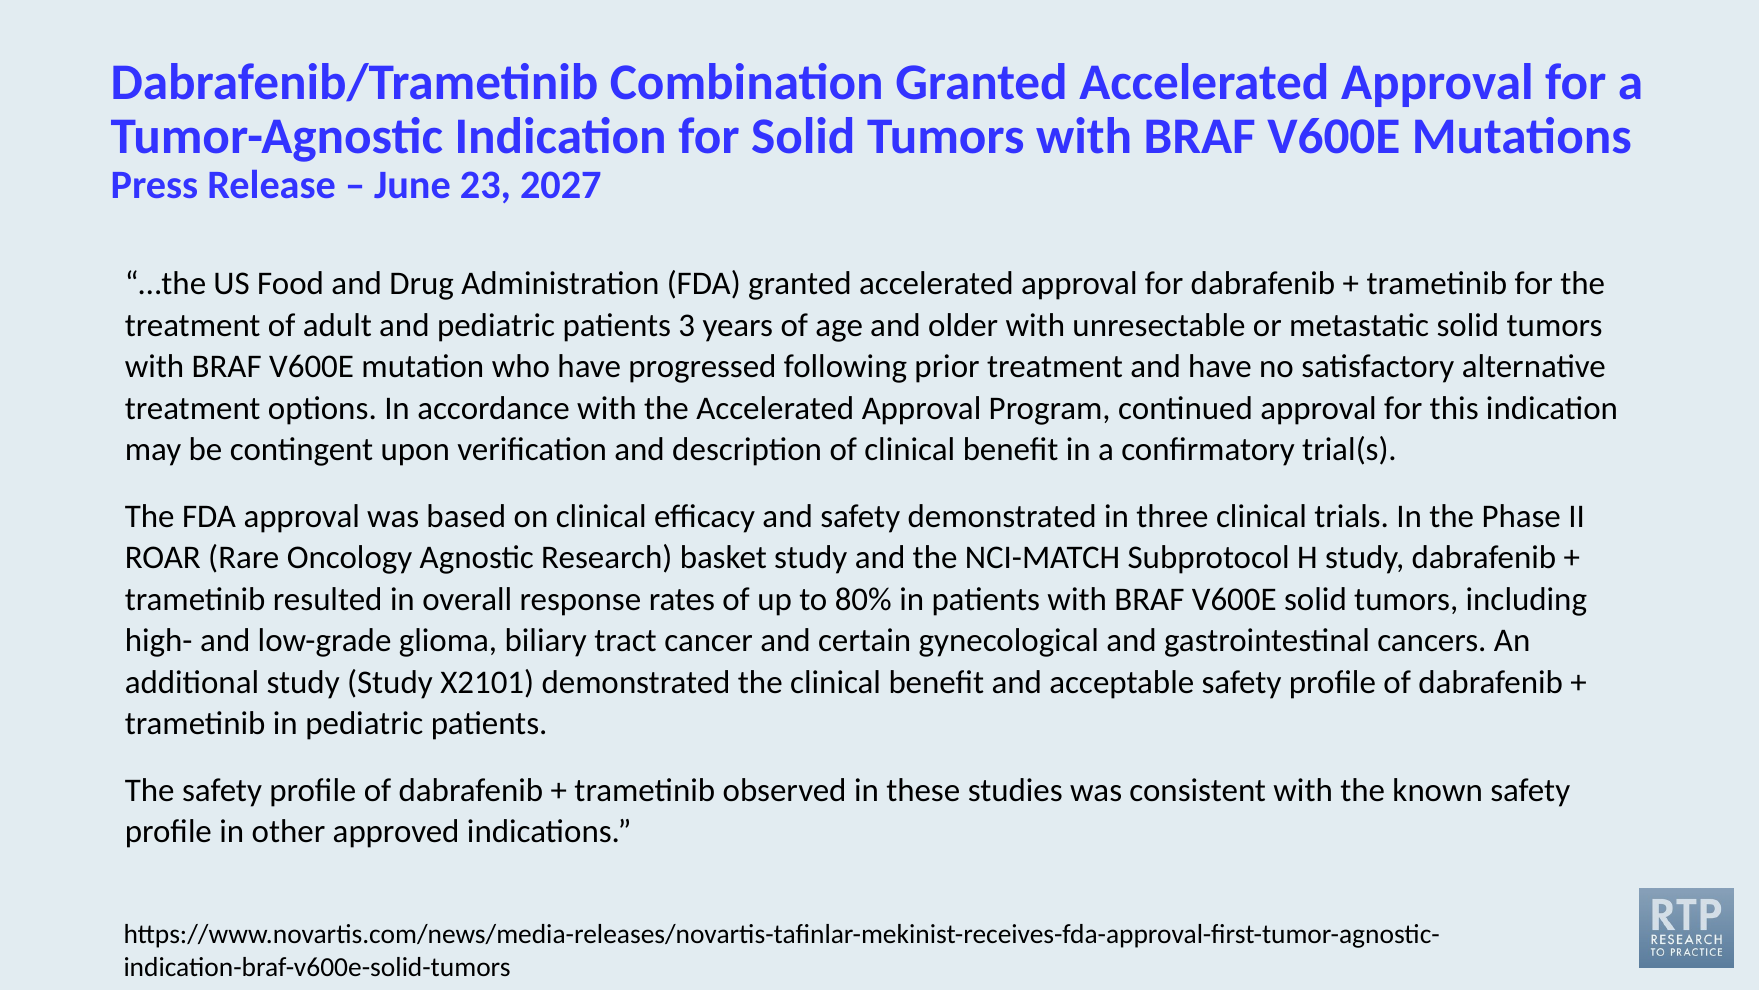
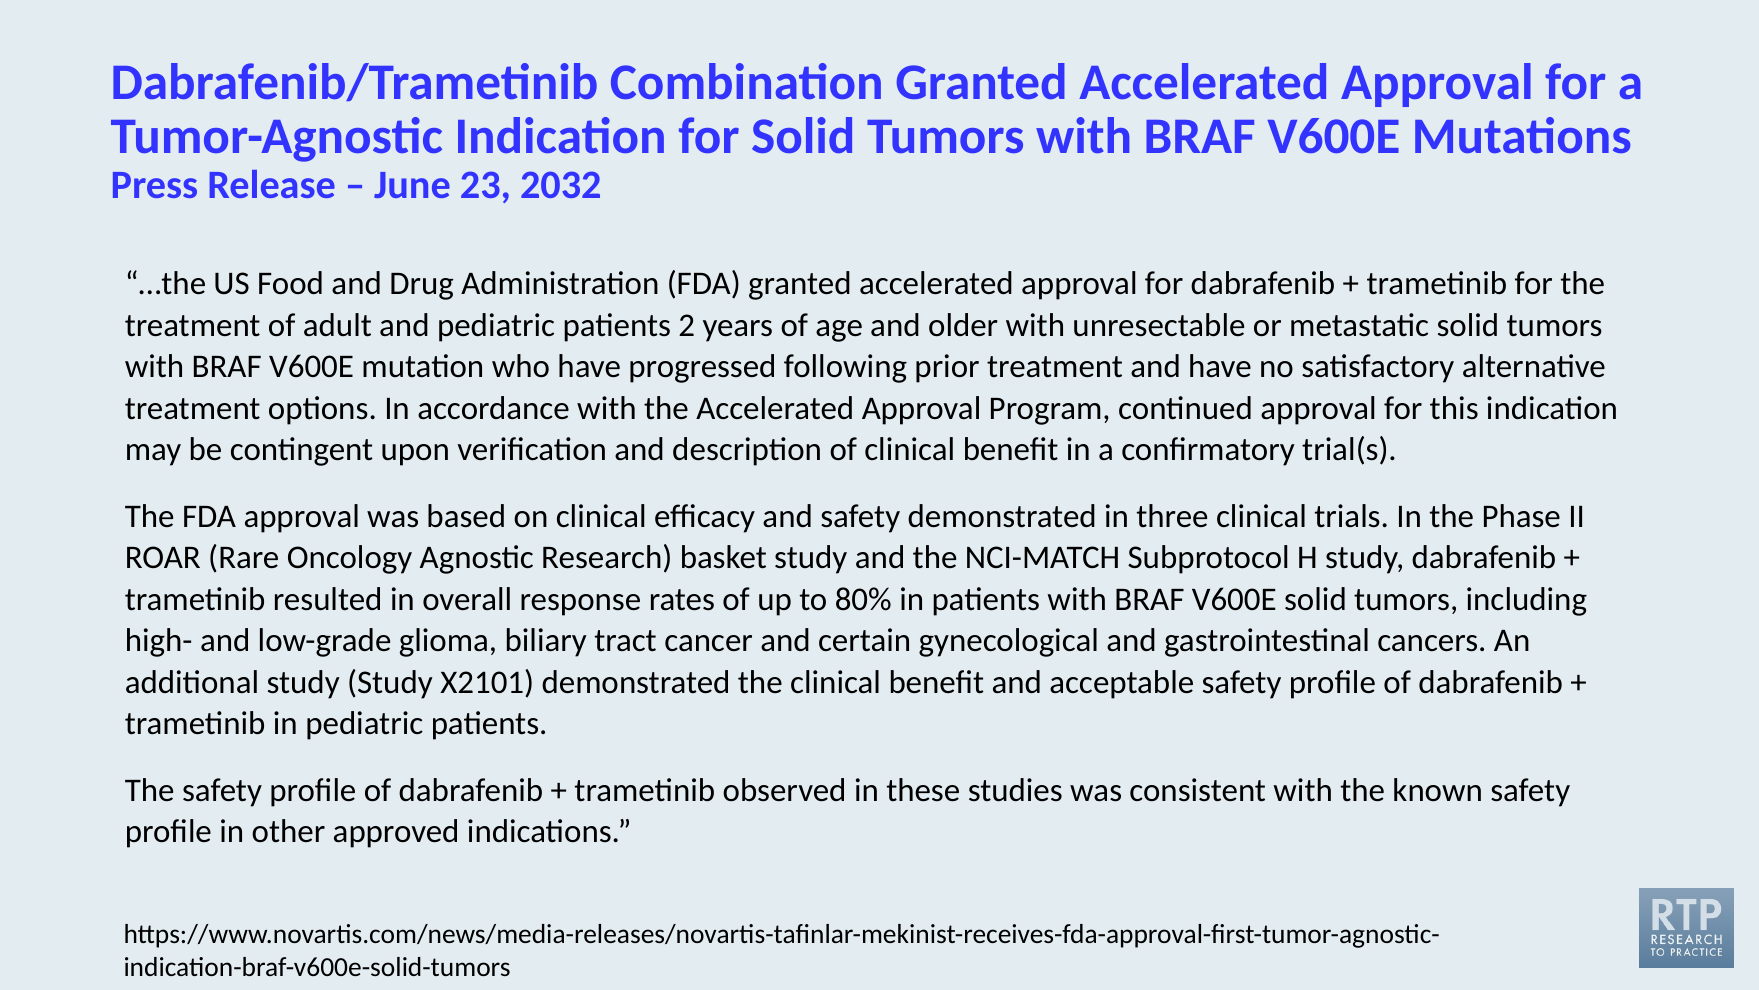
2027: 2027 -> 2032 (561, 185)
3: 3 -> 2 (687, 325)
